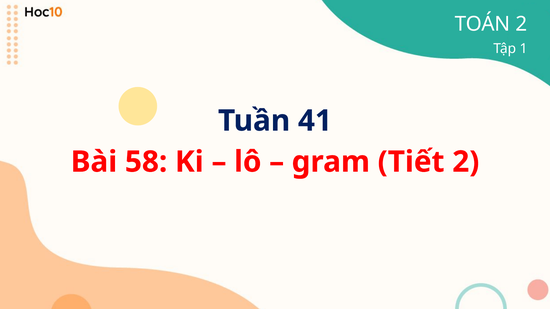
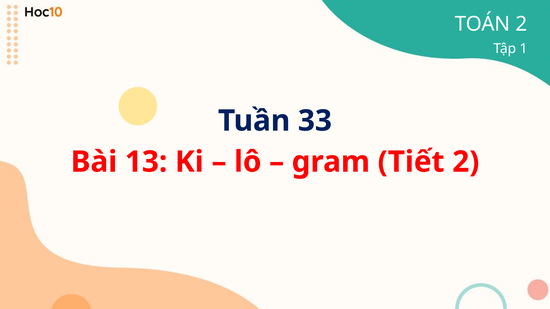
41: 41 -> 33 (315, 121)
58: 58 -> 13 (146, 162)
